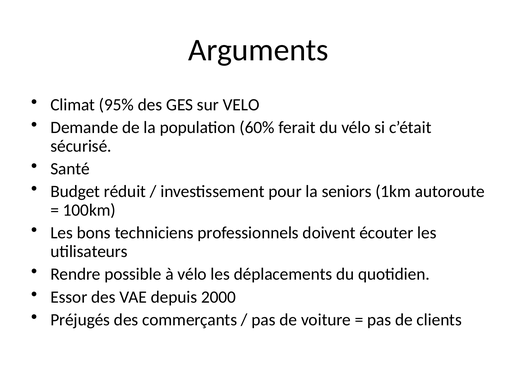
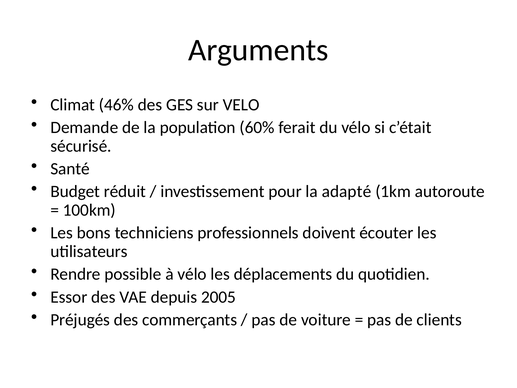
95%: 95% -> 46% (116, 105)
seniors: seniors -> adapté (346, 191)
2000: 2000 -> 2005 (219, 297)
